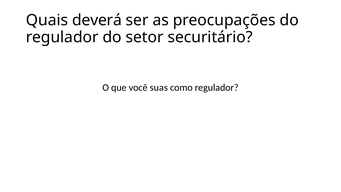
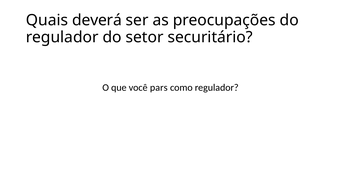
suas: suas -> pars (159, 87)
